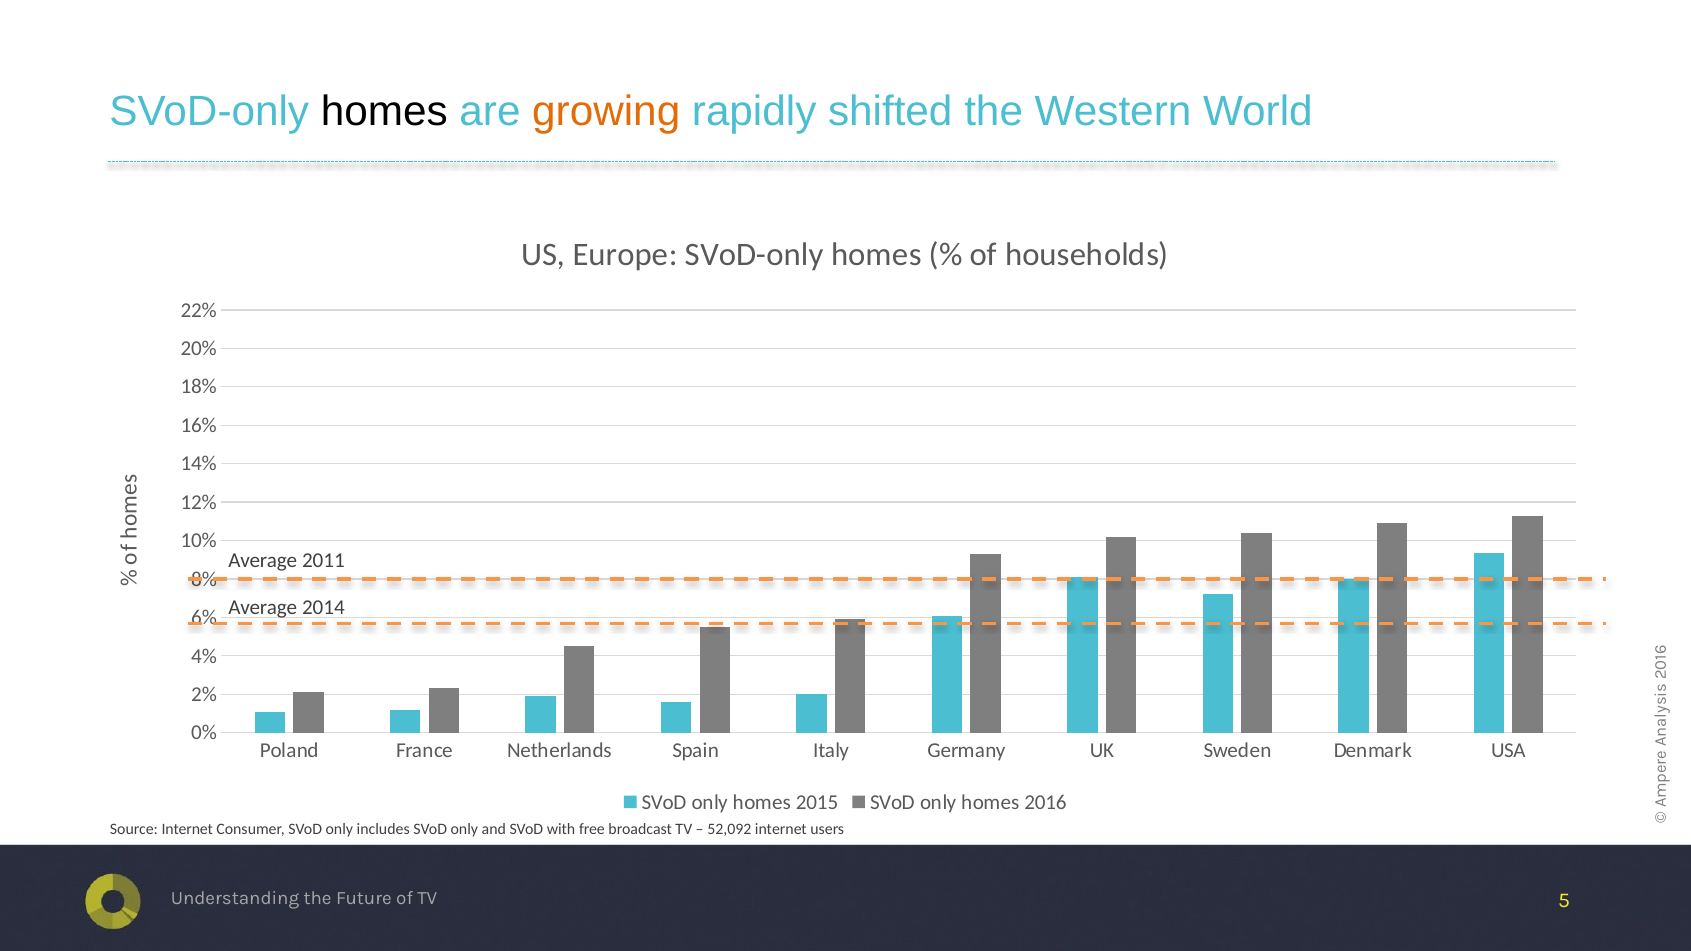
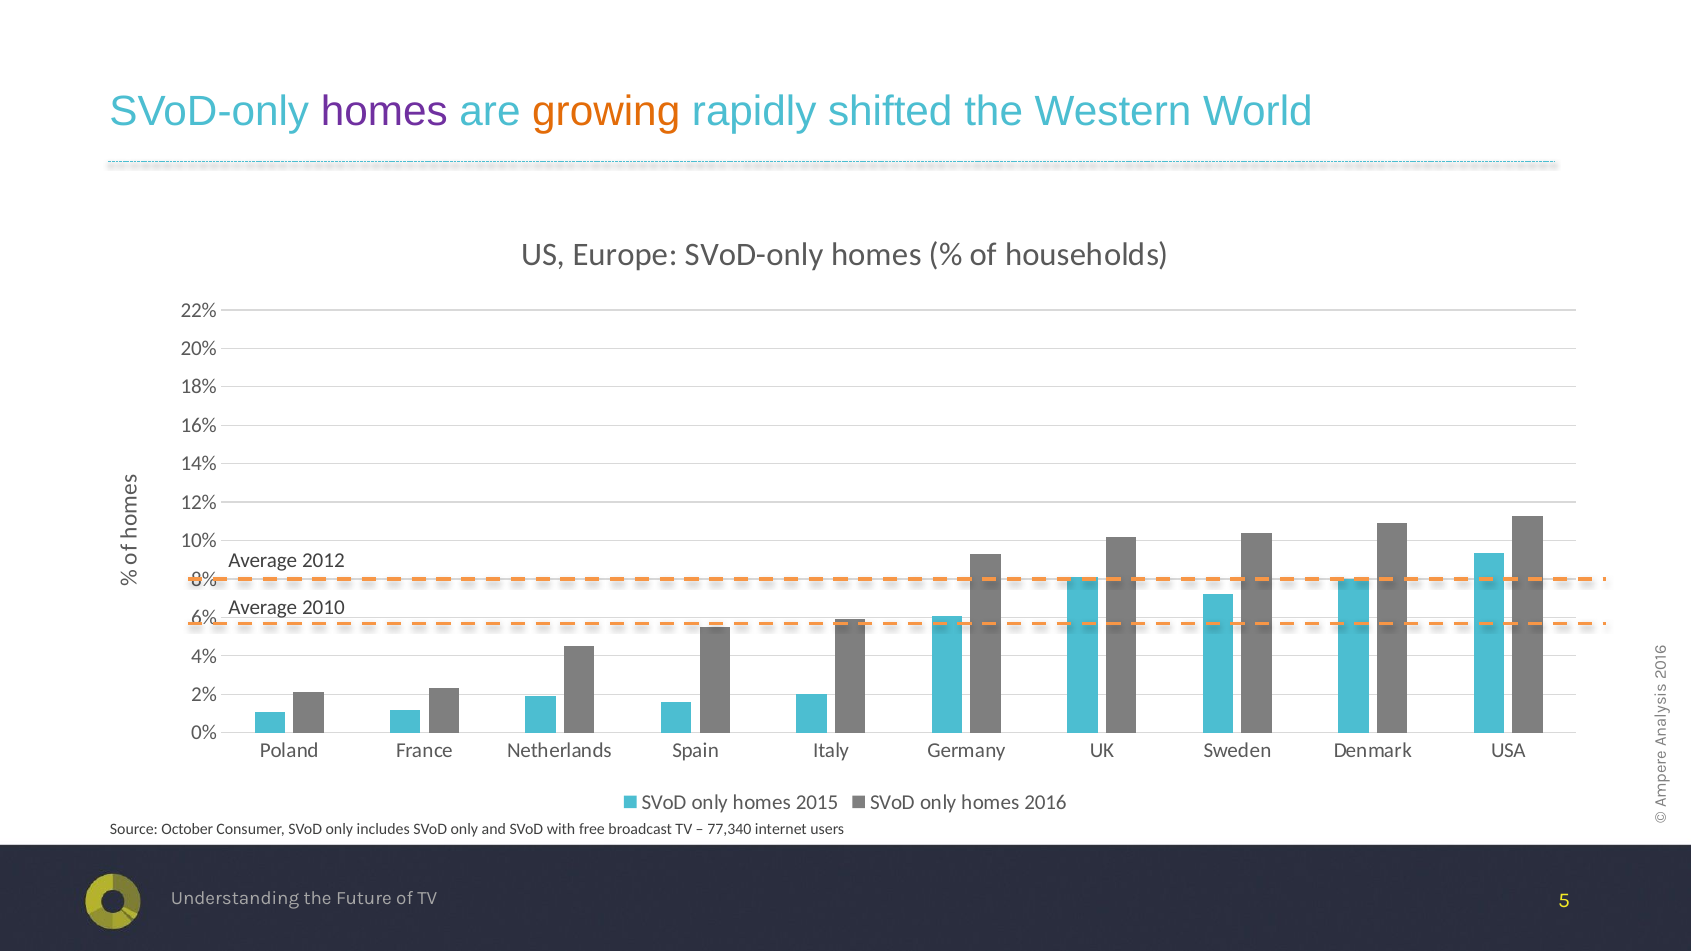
homes colour: black -> purple (384, 111)
2011: 2011 -> 2012 (323, 561)
2014: 2014 -> 2010 (323, 608)
Source Internet: Internet -> October (187, 829)
52,092: 52,092 -> 77,340 (729, 829)
